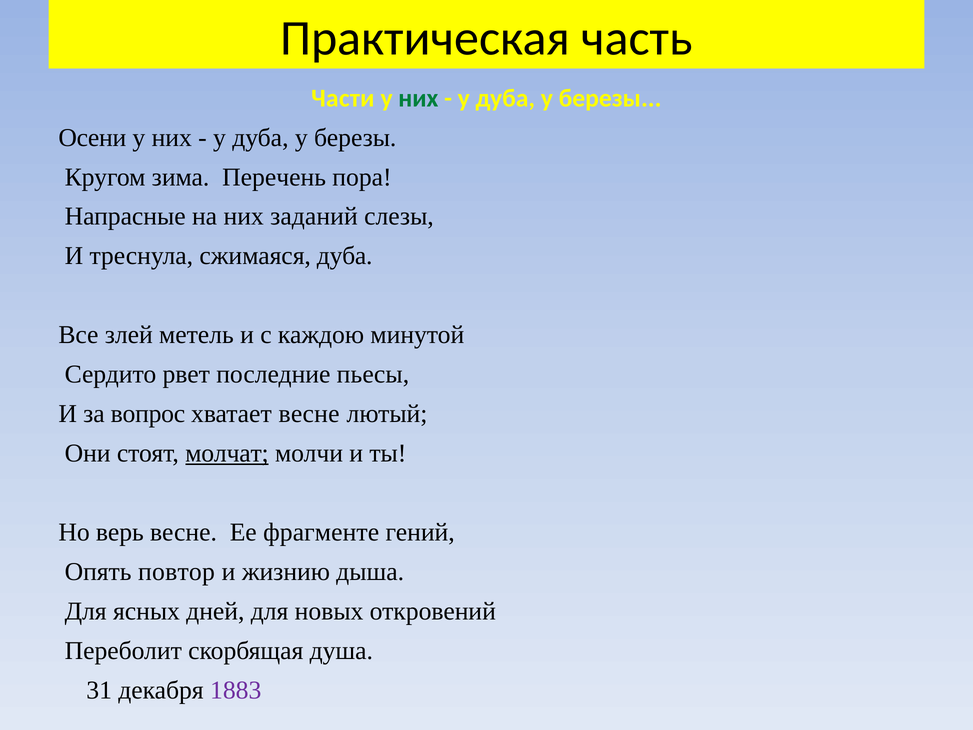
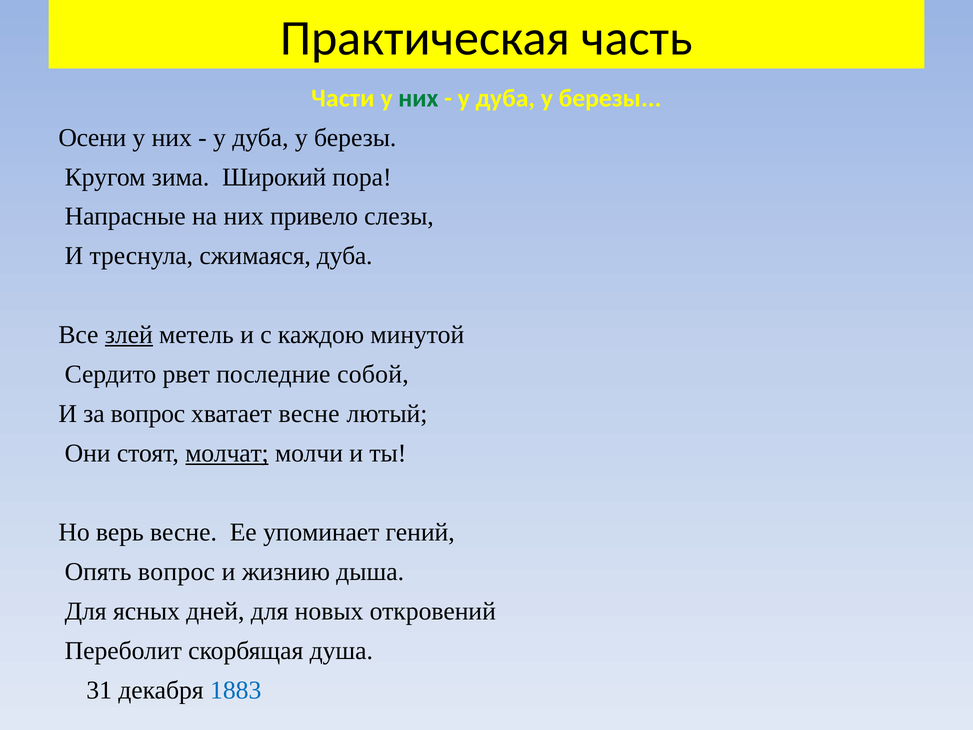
Перечень: Перечень -> Широкий (274, 177)
заданий: заданий -> привело (314, 216)
злей underline: none -> present (129, 335)
пьесы: пьесы -> собой (373, 374)
фрагменте: фрагменте -> упоминает (321, 532)
Опять повтор: повтор -> вопрос (176, 572)
1883 colour: purple -> blue (236, 690)
